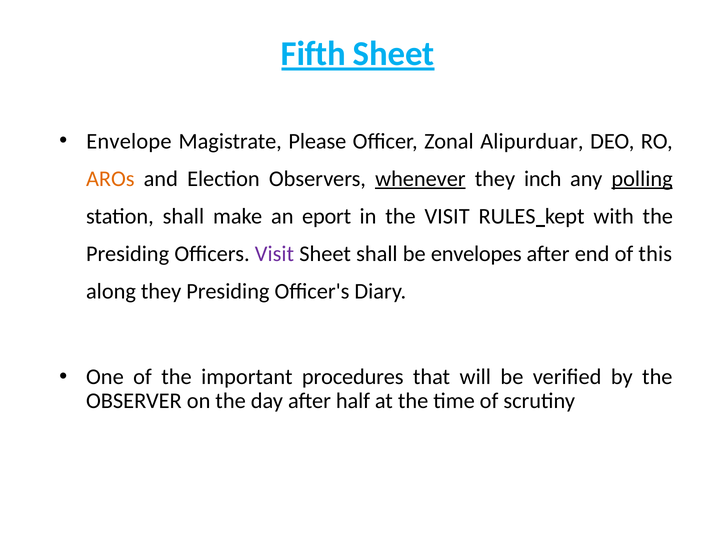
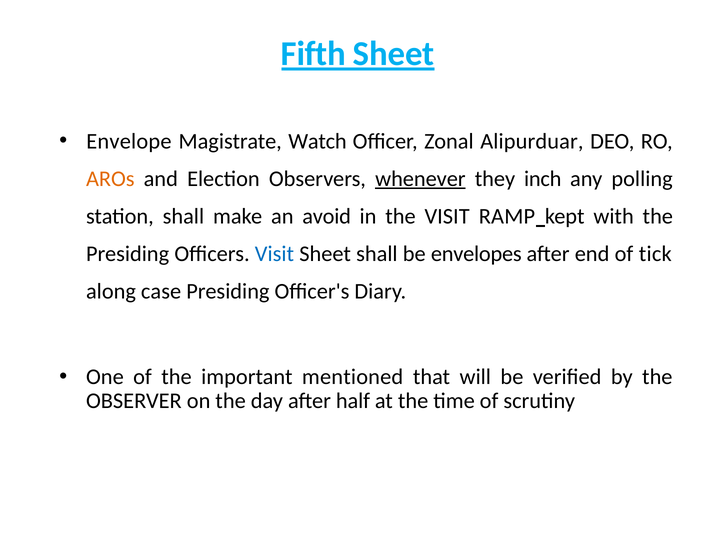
Please: Please -> Watch (317, 141)
polling underline: present -> none (642, 179)
eport: eport -> avoid (327, 216)
RULES: RULES -> RAMP (507, 216)
Visit colour: purple -> blue (274, 254)
this: this -> tick (655, 254)
along they: they -> case (161, 291)
procedures: procedures -> mentioned (353, 377)
